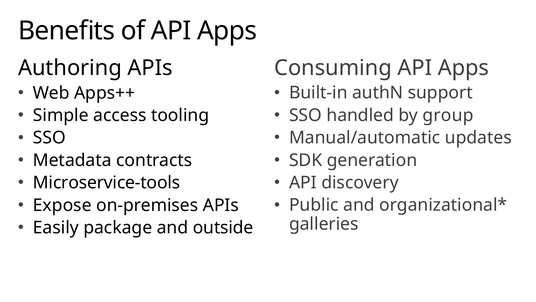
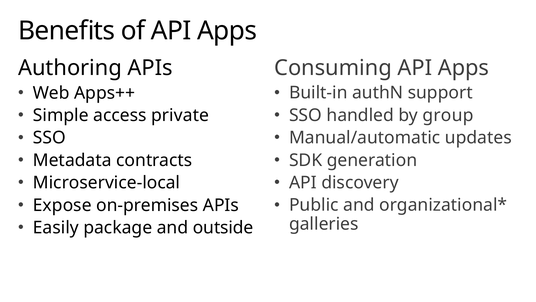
tooling: tooling -> private (180, 115)
Microservice-tools: Microservice-tools -> Microservice-local (107, 182)
